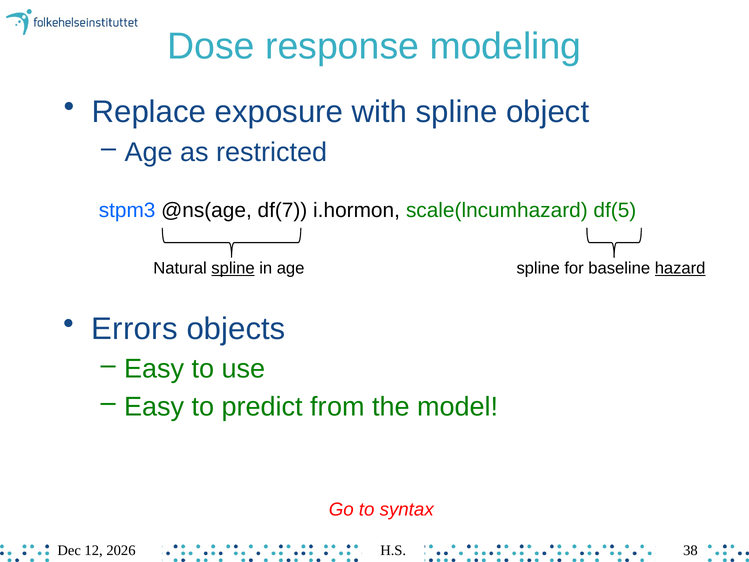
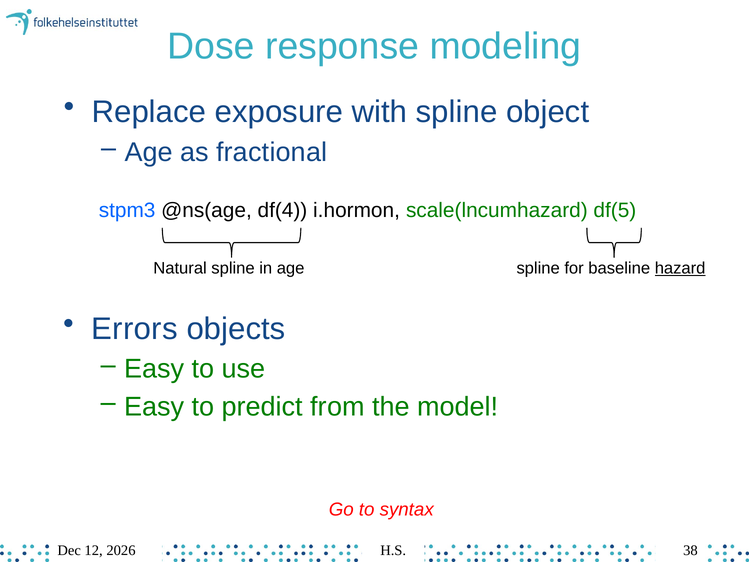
restricted: restricted -> fractional (272, 152)
df(7: df(7 -> df(4 (282, 210)
spline underline: present -> none (233, 268)
